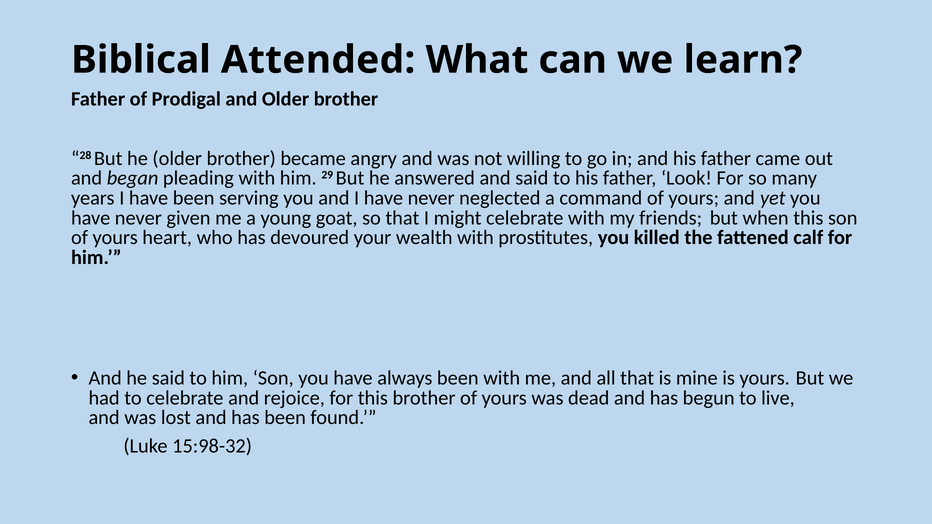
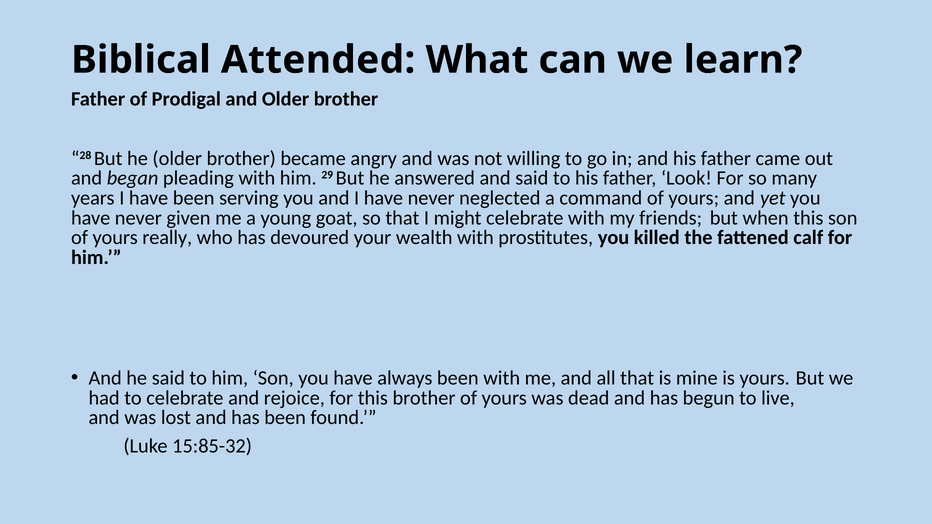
heart: heart -> really (167, 238)
15:98-32: 15:98-32 -> 15:85-32 (212, 446)
